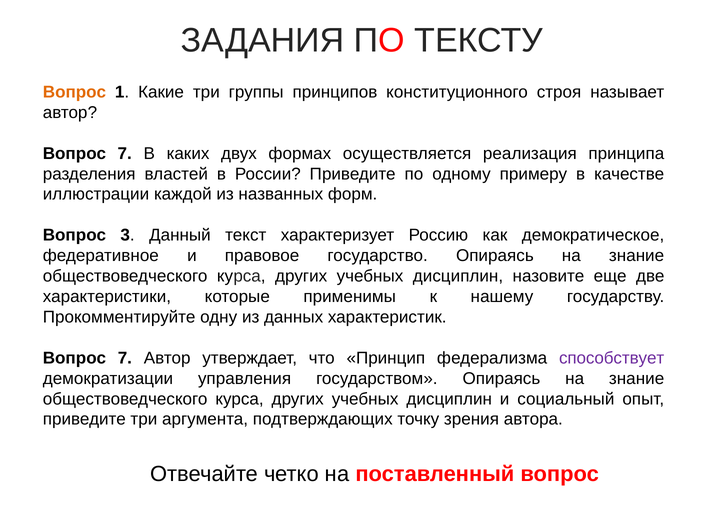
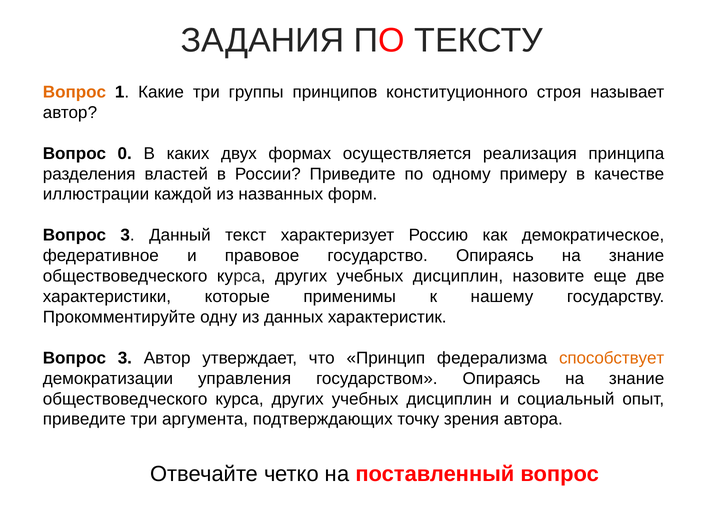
7: 7 -> 0 (125, 153)
7: 7 -> 3 (125, 358)
способствует colour: purple -> orange (612, 358)
